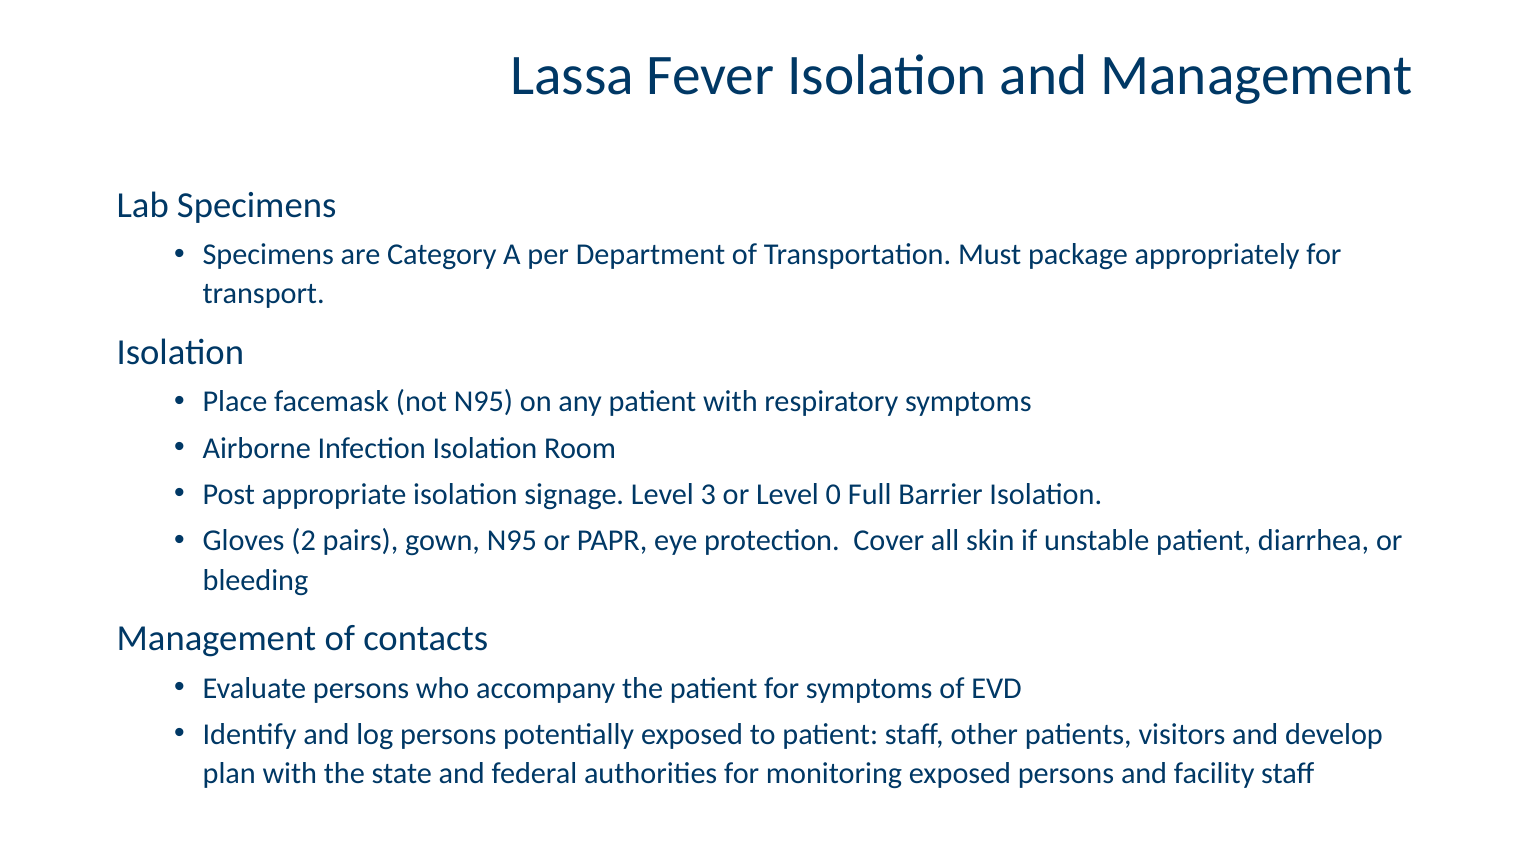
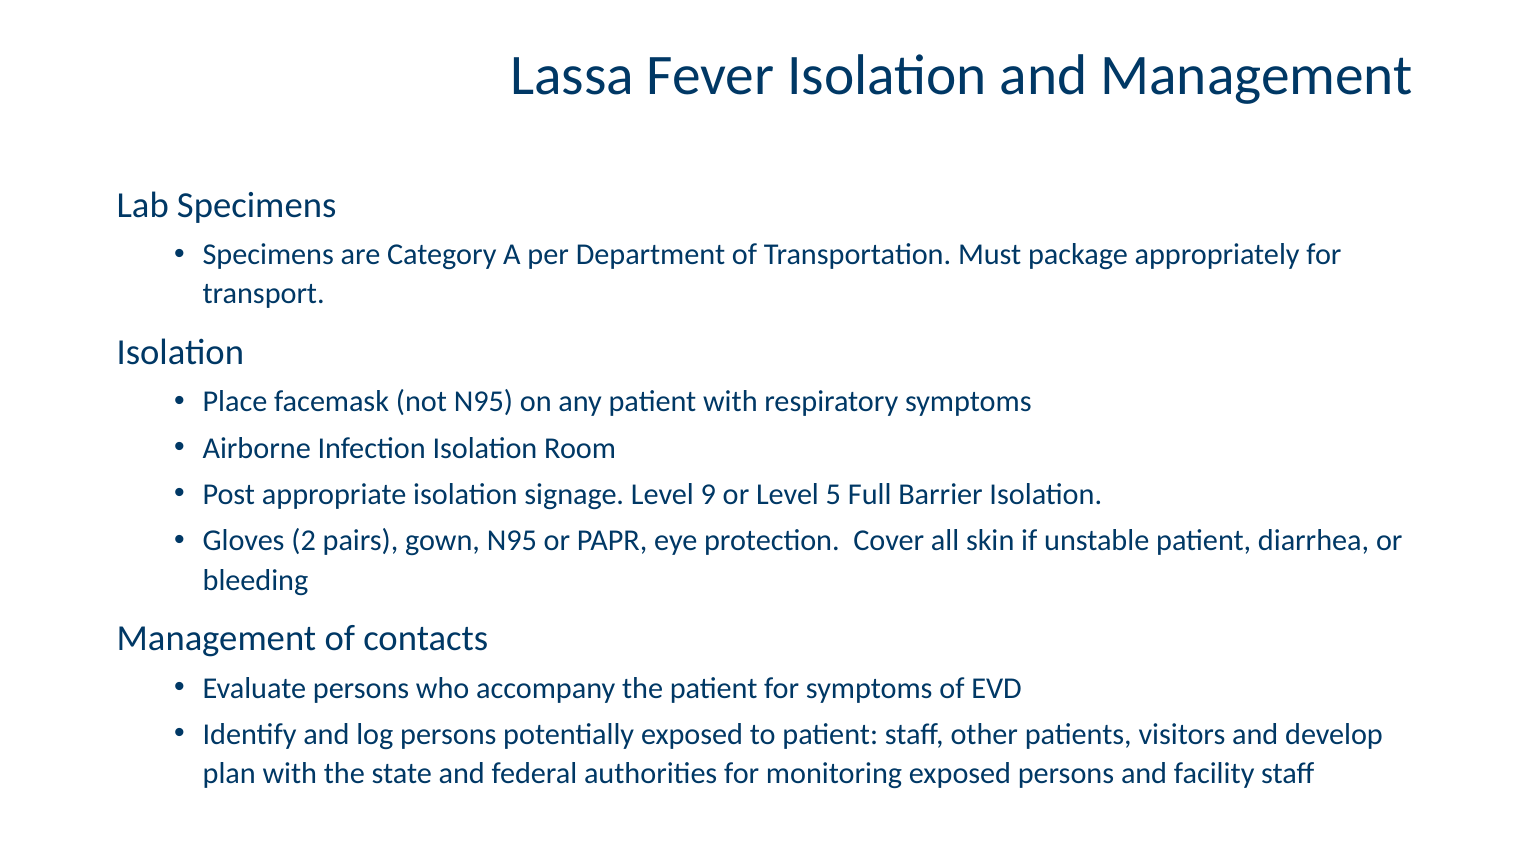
3: 3 -> 9 (708, 495)
0: 0 -> 5 (833, 495)
